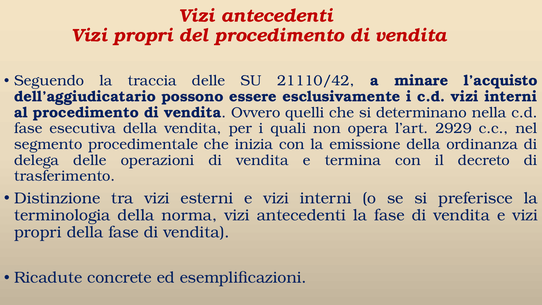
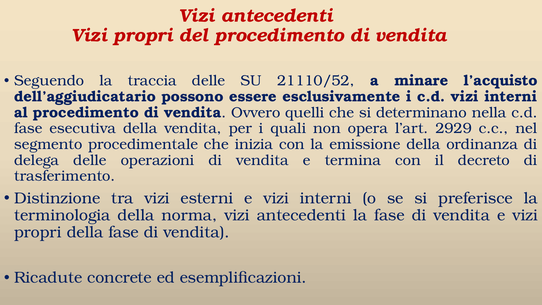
21110/42: 21110/42 -> 21110/52 (316, 81)
